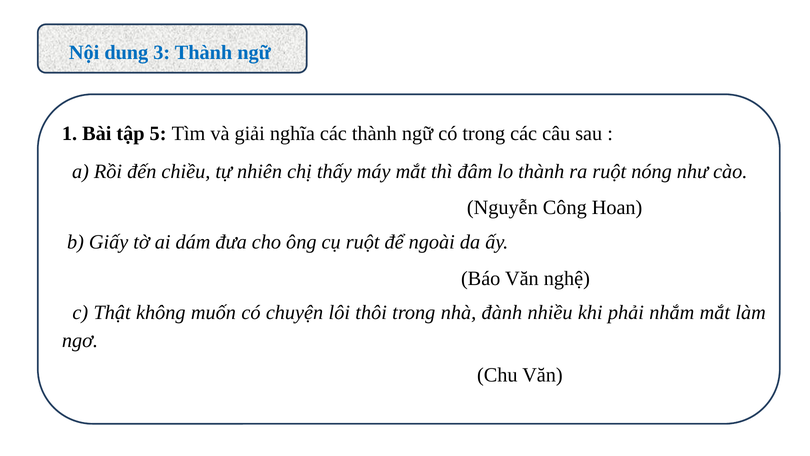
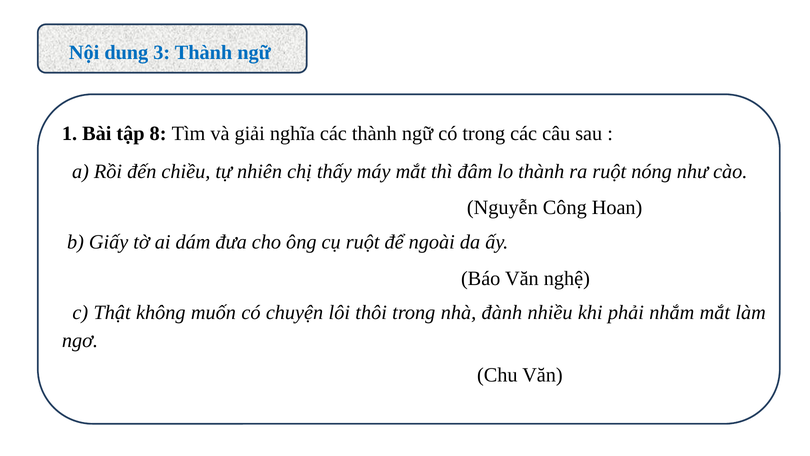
5: 5 -> 8 (158, 134)
